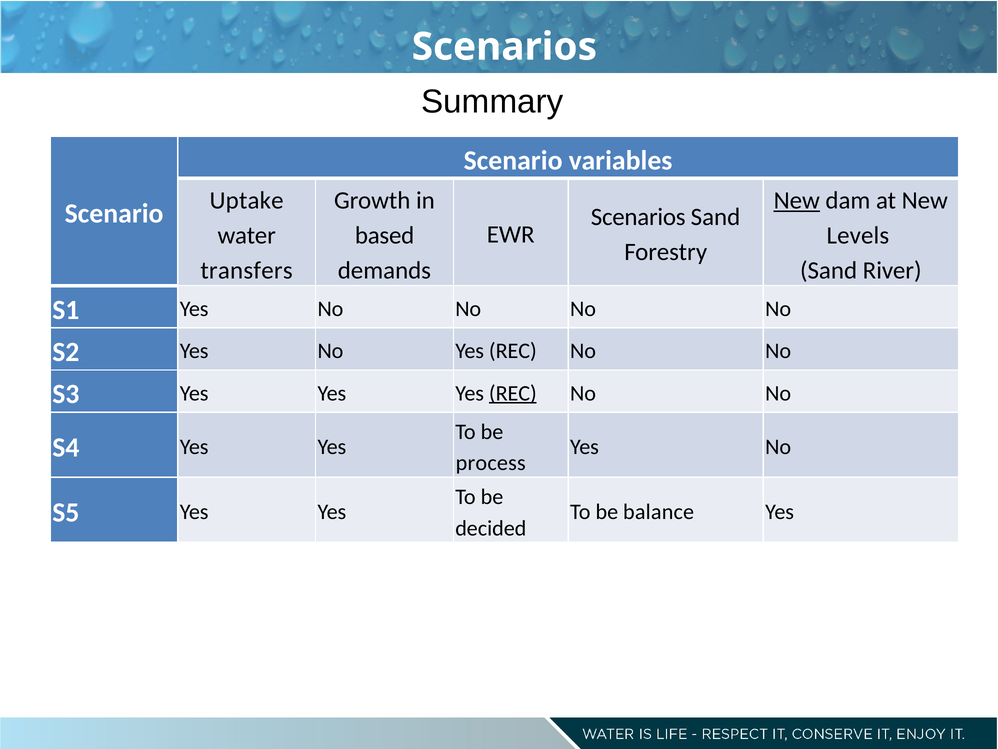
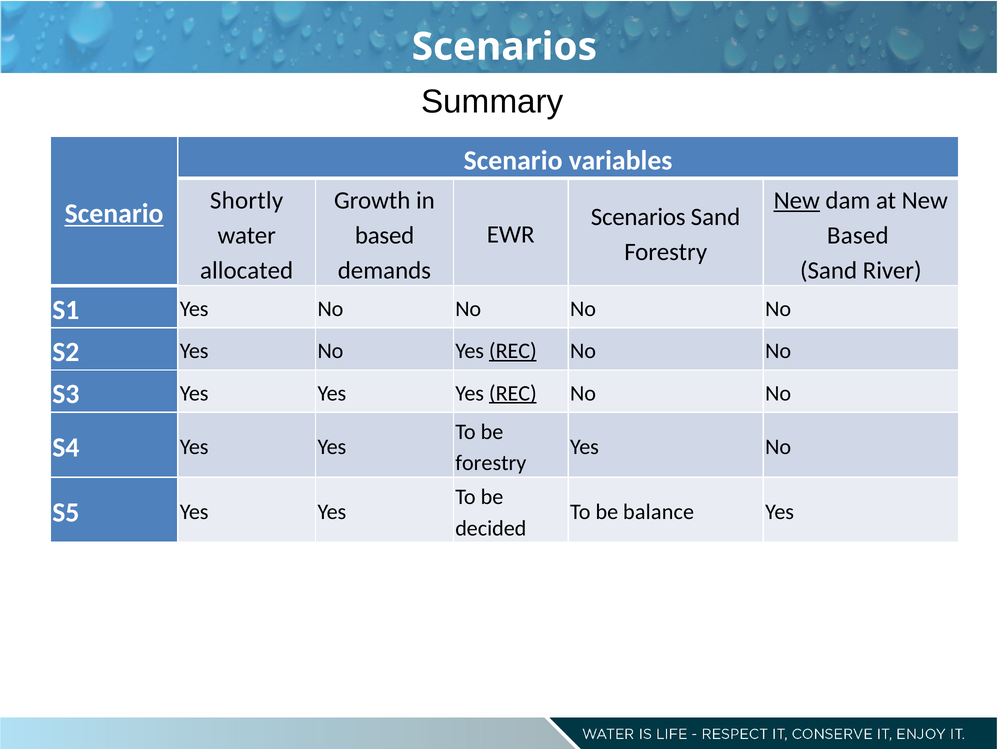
Uptake: Uptake -> Shortly (247, 200)
Scenario underline: none -> present (114, 214)
Levels: Levels -> Based (858, 235)
transfers: transfers -> allocated (247, 270)
REC underline: none -> present (513, 351)
process: process -> forestry (491, 463)
